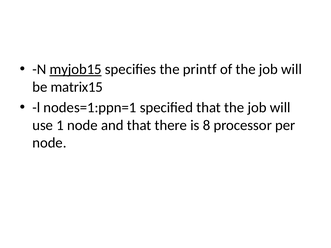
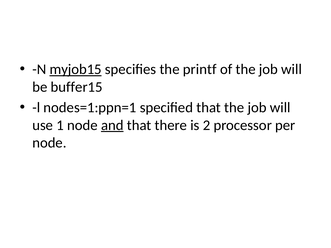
matrix15: matrix15 -> buffer15 (77, 87)
and underline: none -> present (112, 125)
8: 8 -> 2 (206, 125)
